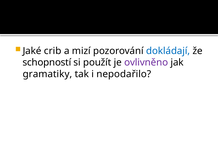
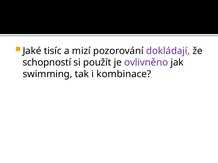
crib: crib -> tisíc (53, 51)
dokládají colour: blue -> purple (168, 51)
gramatiky: gramatiky -> swimming (47, 74)
nepodařilo: nepodařilo -> kombinace (124, 74)
